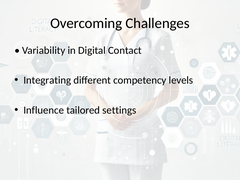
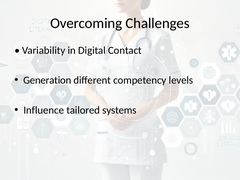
Integrating: Integrating -> Generation (47, 80)
settings: settings -> systems (119, 110)
